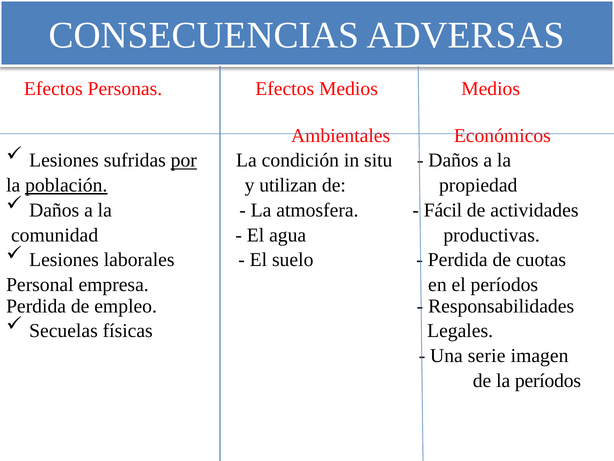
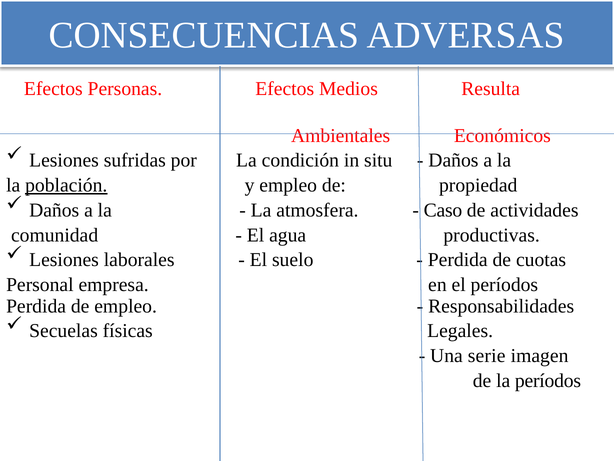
Medios Medios: Medios -> Resulta (491, 89)
por underline: present -> none (184, 160)
y utilizan: utilizan -> empleo (288, 185)
Fácil: Fácil -> Caso (443, 210)
